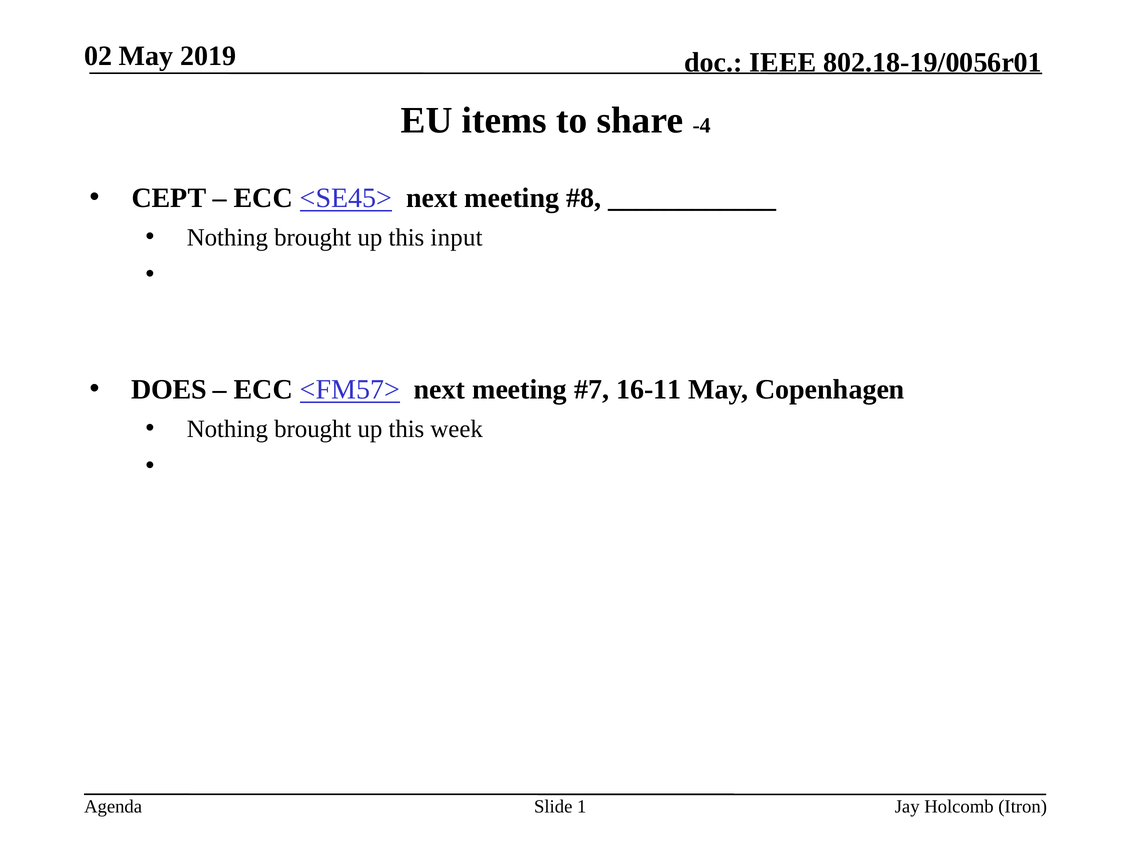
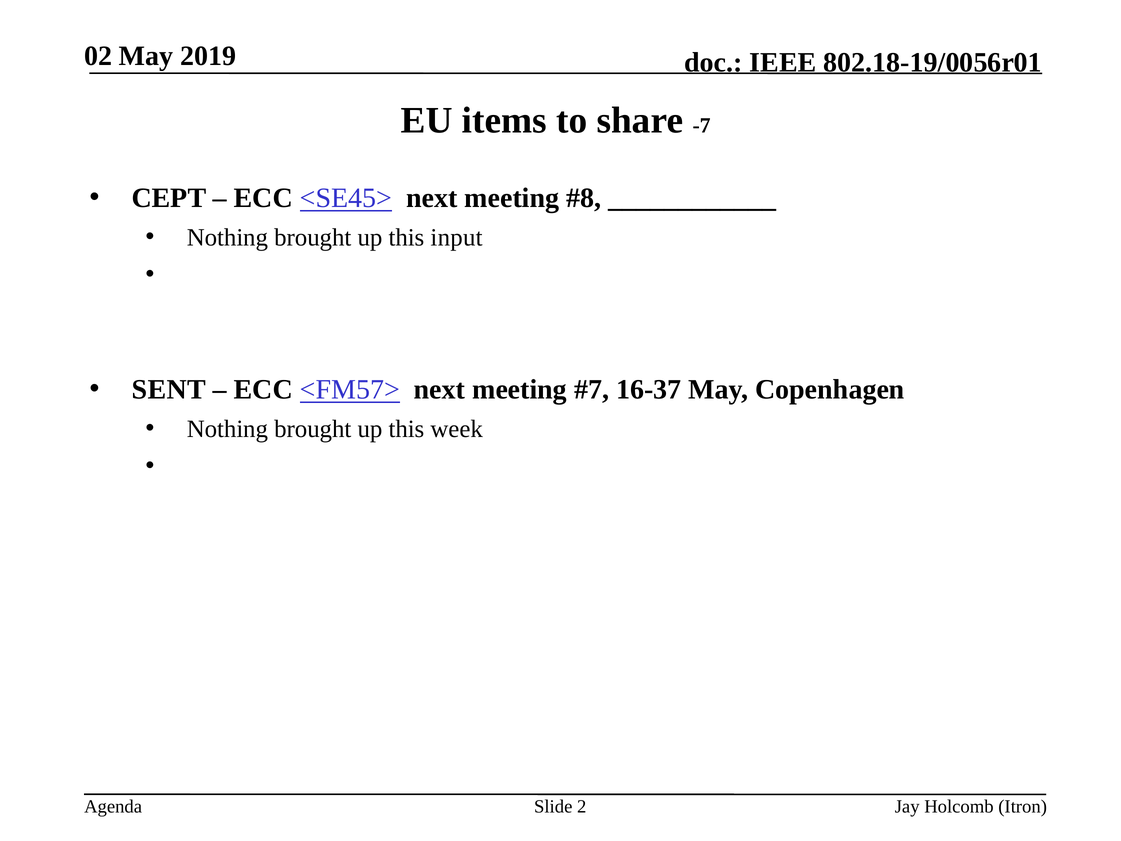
-4: -4 -> -7 (702, 125)
DOES: DOES -> SENT (169, 390)
16-11: 16-11 -> 16-37 (649, 390)
1: 1 -> 2 (582, 806)
